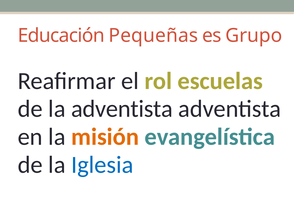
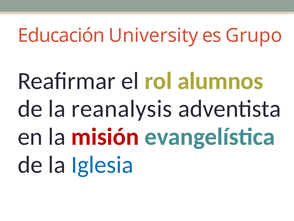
Pequeñas: Pequeñas -> University (153, 35)
escuelas: escuelas -> alumnos (220, 81)
la adventista: adventista -> reanalysis (122, 109)
misión colour: orange -> red (105, 137)
